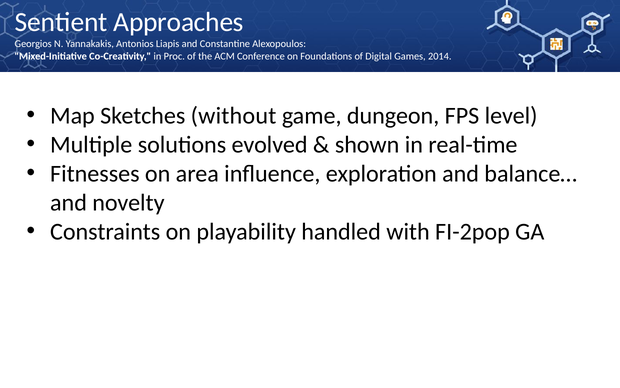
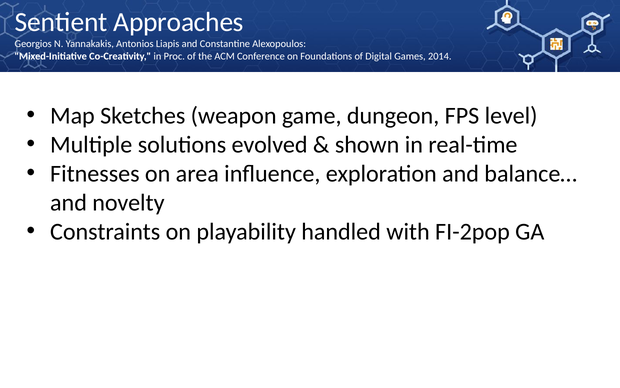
without: without -> weapon (234, 116)
